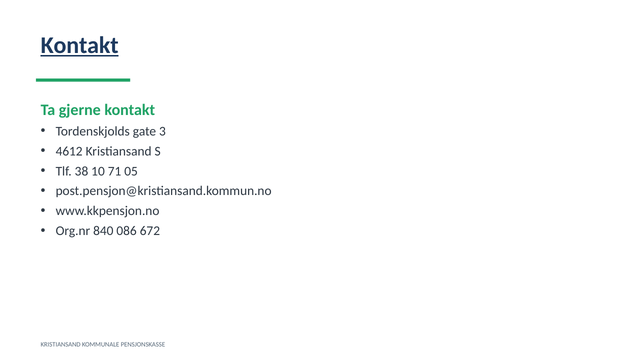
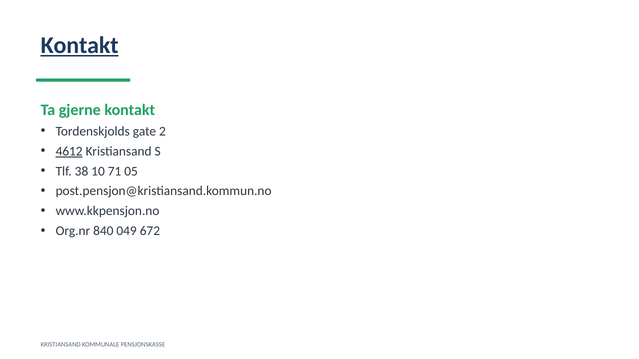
3: 3 -> 2 (162, 131)
4612 underline: none -> present (69, 151)
086: 086 -> 049 (127, 231)
